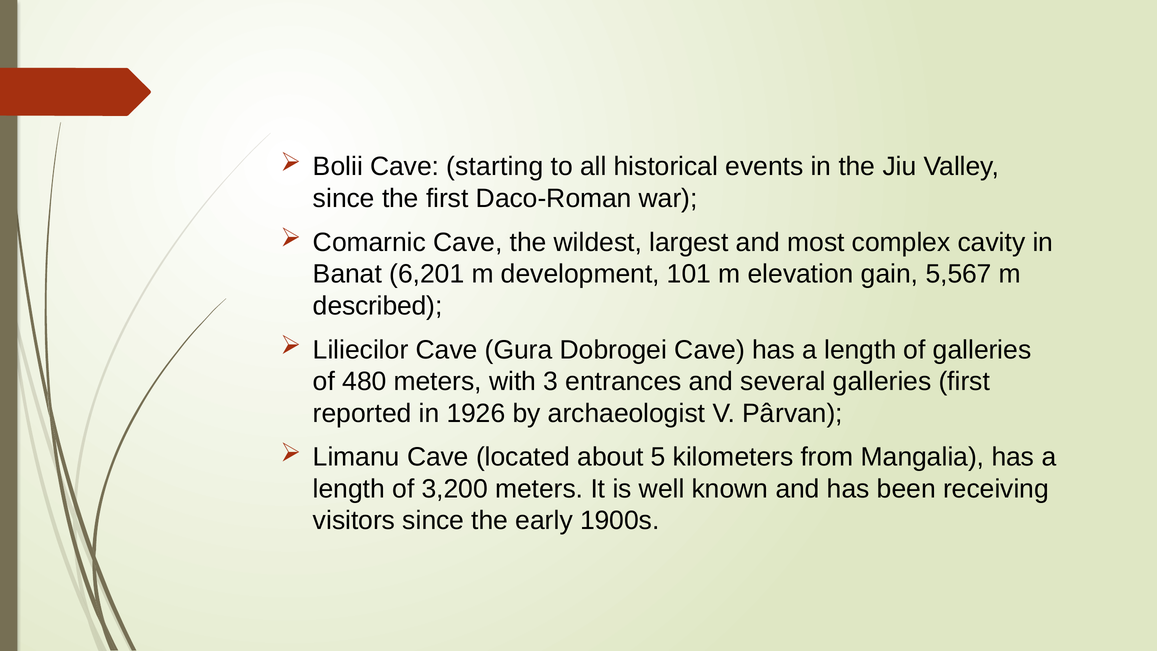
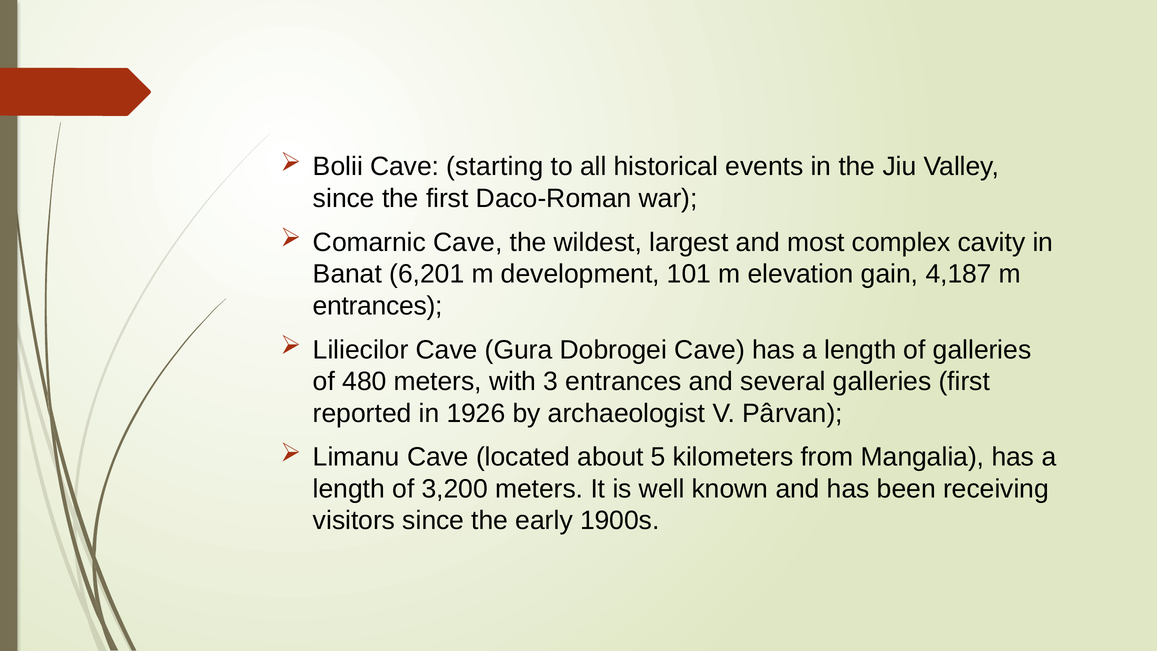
5,567: 5,567 -> 4,187 (959, 274)
described: described -> entrances (378, 306)
